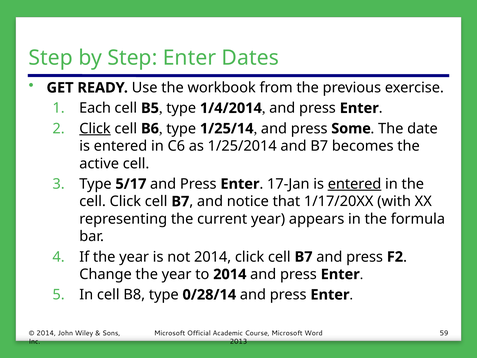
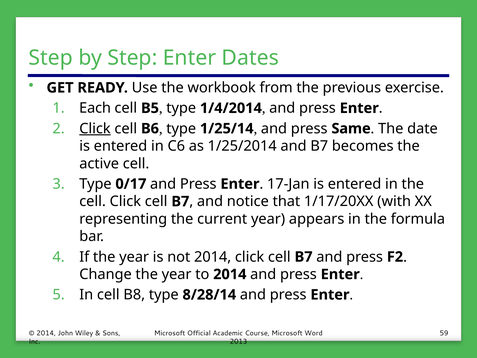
Some: Some -> Same (351, 128)
5/17: 5/17 -> 0/17 (131, 184)
entered underline: present -> none (355, 184)
0/28/14: 0/28/14 -> 8/28/14 (209, 295)
